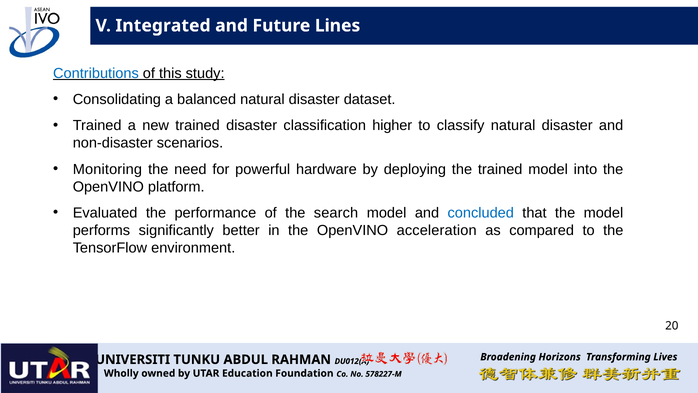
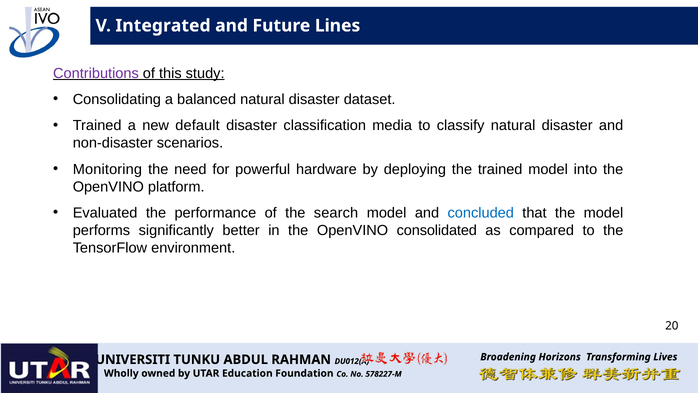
Contributions colour: blue -> purple (96, 73)
new trained: trained -> default (198, 125)
higher: higher -> media (392, 125)
acceleration: acceleration -> consolidated (437, 230)
